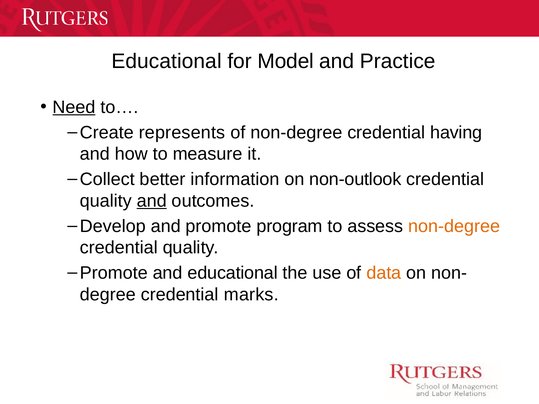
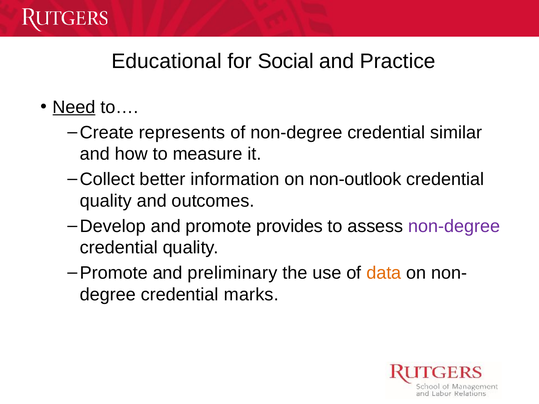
Model: Model -> Social (286, 61)
having: having -> similar (456, 133)
and underline: present -> none (152, 201)
program: program -> provides (290, 226)
non-degree colour: orange -> purple (454, 226)
and educational: educational -> preliminary (232, 273)
